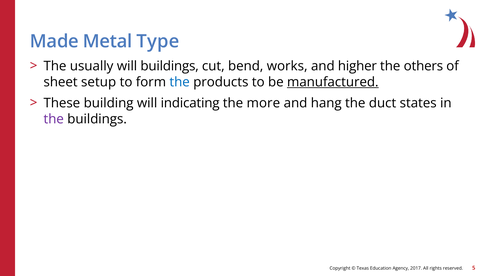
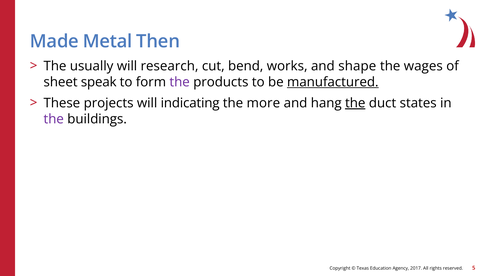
Type: Type -> Then (158, 42)
will buildings: buildings -> research (170, 66)
higher: higher -> shape (357, 66)
others: others -> wages (423, 66)
setup: setup -> speak (99, 82)
the colour: blue -> purple (180, 82)
building: building -> projects (109, 103)
the underline: none -> present (355, 103)
